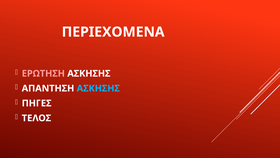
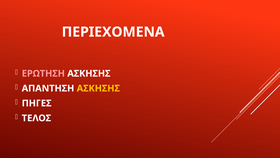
ΑΣΚΗΣΗΣ colour: light blue -> yellow (98, 88)
